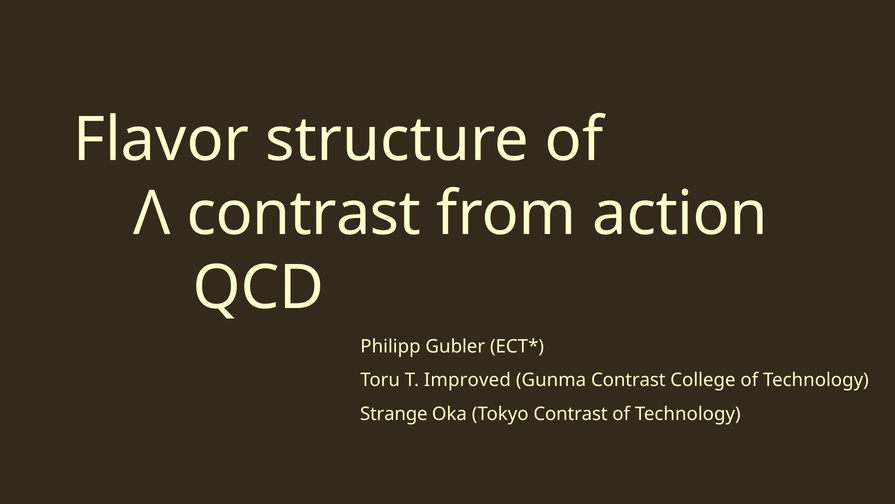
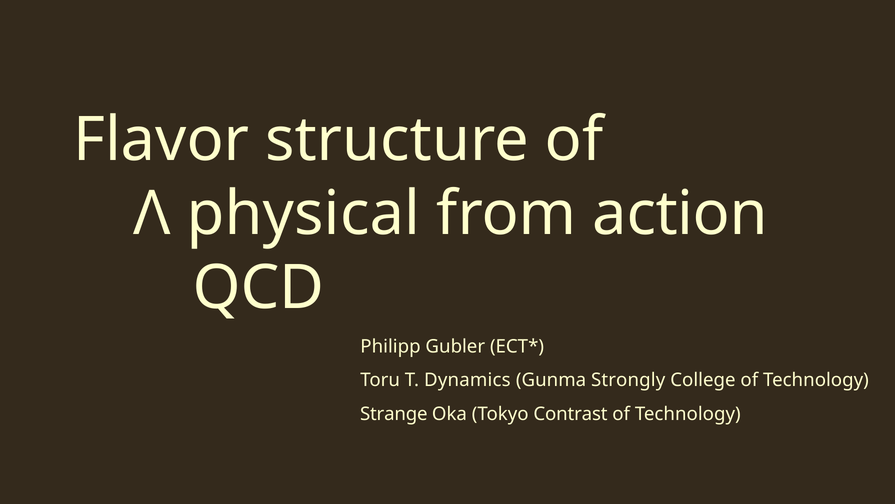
Λ contrast: contrast -> physical (303, 214)
Improved: Improved -> Dynamics (467, 380)
Gunma Contrast: Contrast -> Strongly (628, 380)
